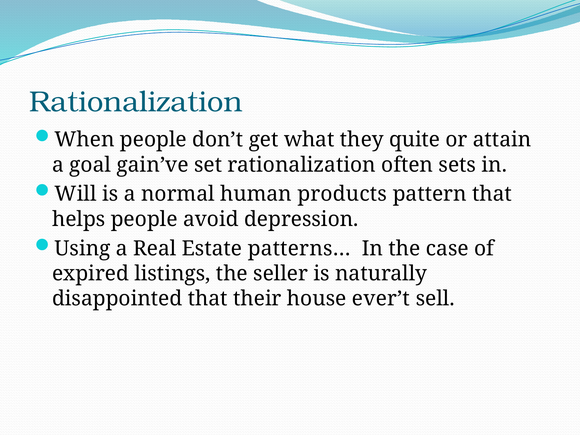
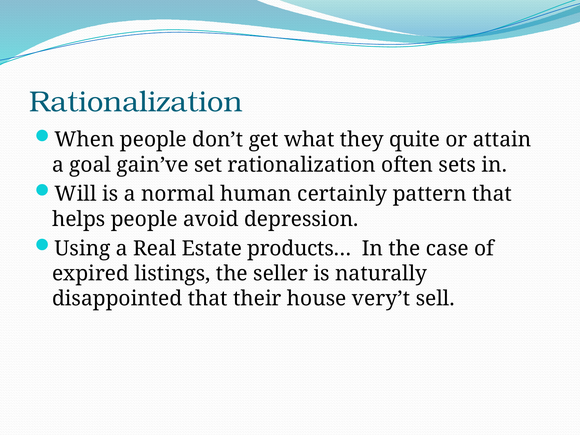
products: products -> certainly (342, 194)
patterns…: patterns… -> products… (299, 248)
ever’t: ever’t -> very’t (381, 299)
